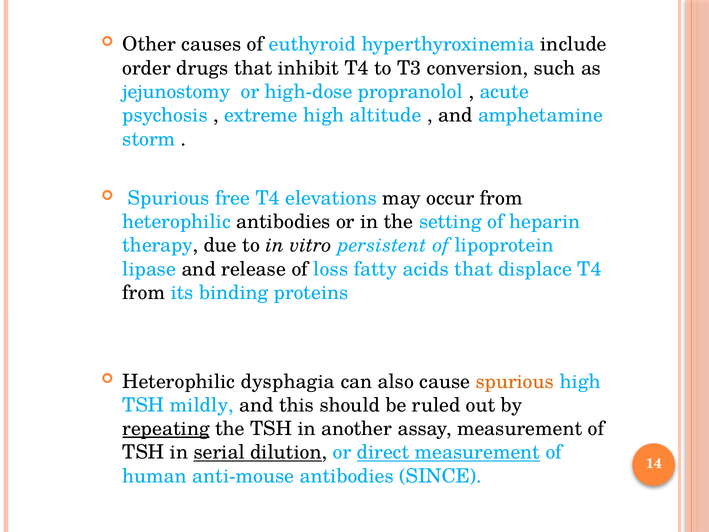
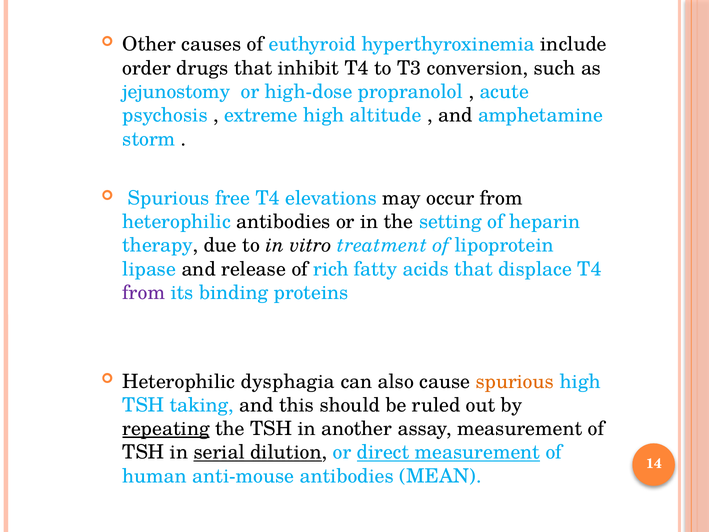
persistent: persistent -> treatment (382, 245)
loss: loss -> rich (331, 269)
from colour: black -> purple (144, 293)
mildly: mildly -> taking (202, 405)
SINCE: SINCE -> MEAN (441, 476)
